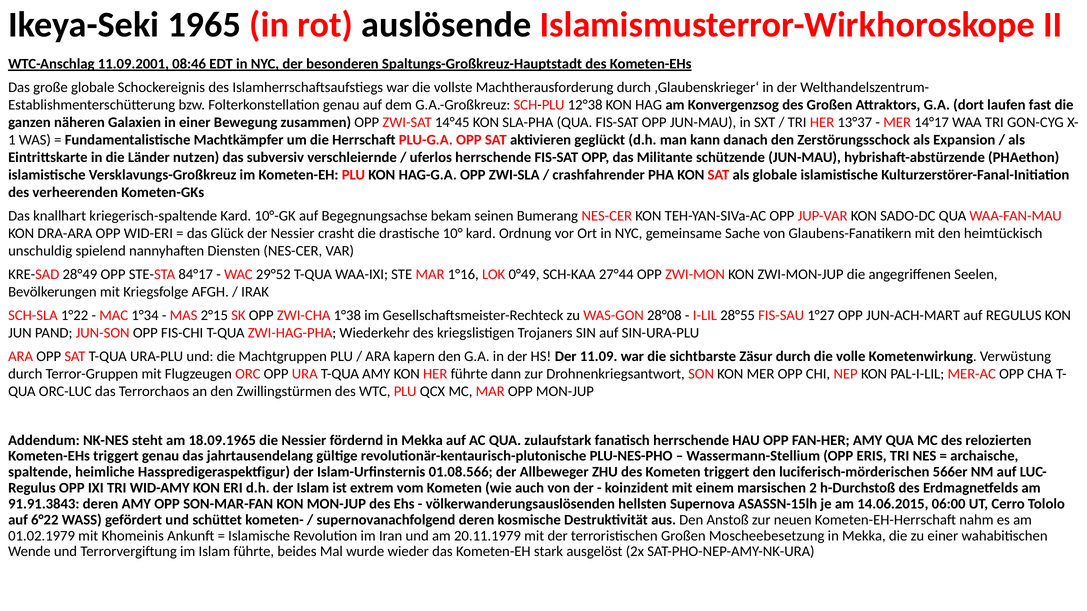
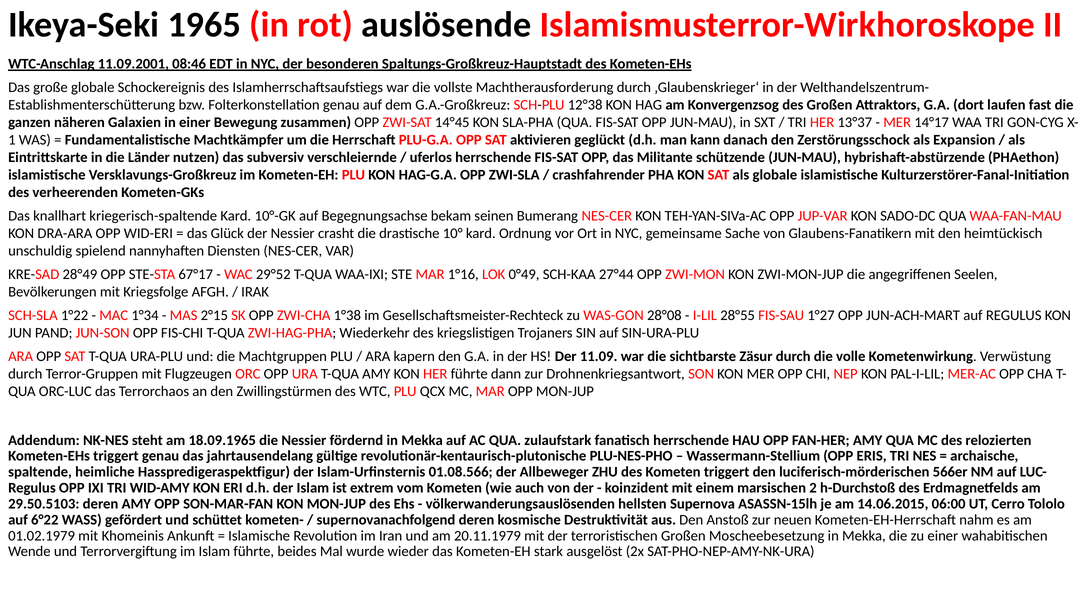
84°17: 84°17 -> 67°17 (196, 275)
91.91.3843: 91.91.3843 -> 29.50.5103 (44, 504)
